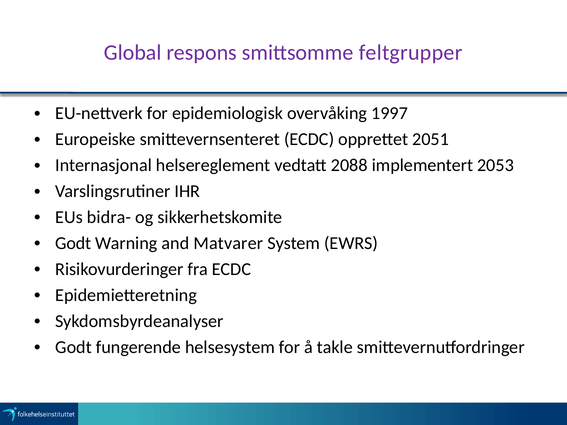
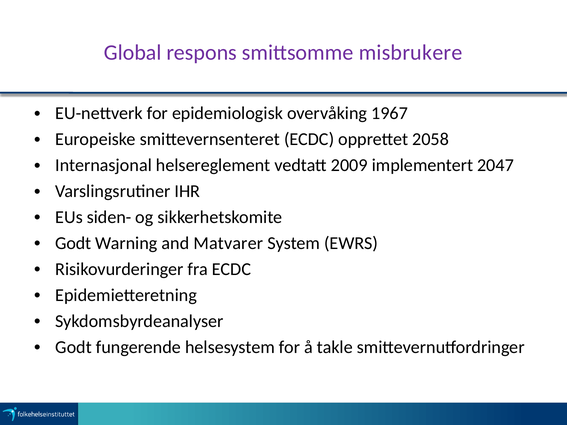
feltgrupper: feltgrupper -> misbrukere (411, 53)
1997: 1997 -> 1967 (390, 113)
2051: 2051 -> 2058 (431, 139)
2088: 2088 -> 2009 (349, 165)
2053: 2053 -> 2047 (495, 165)
bidra-: bidra- -> siden- (109, 217)
